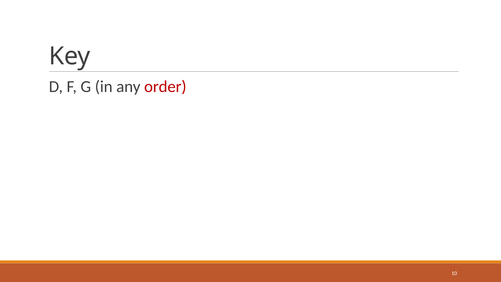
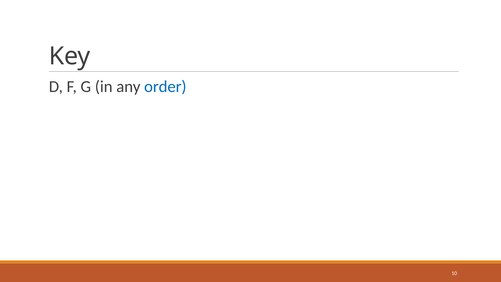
order colour: red -> blue (165, 87)
